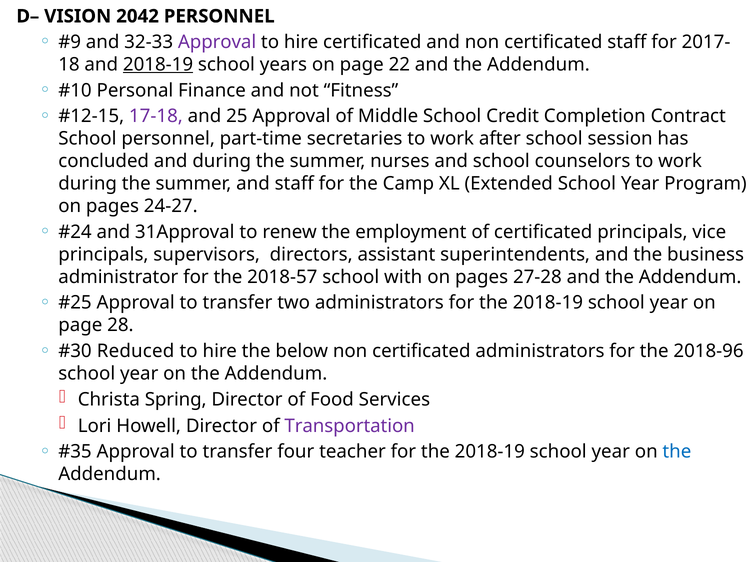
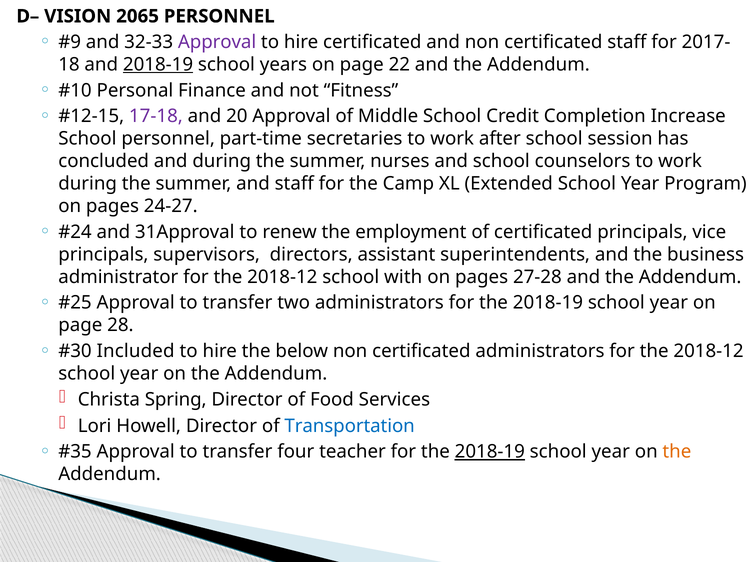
2042: 2042 -> 2065 (138, 16)
25: 25 -> 20 (237, 116)
Contract: Contract -> Increase (688, 116)
administrator for the 2018-57: 2018-57 -> 2018-12 (282, 277)
Reduced: Reduced -> Included (136, 351)
administrators for the 2018-96: 2018-96 -> 2018-12 (709, 351)
Transportation colour: purple -> blue (350, 426)
2018-19 underline: none -> present (490, 451)
the colour: blue -> orange (677, 451)
